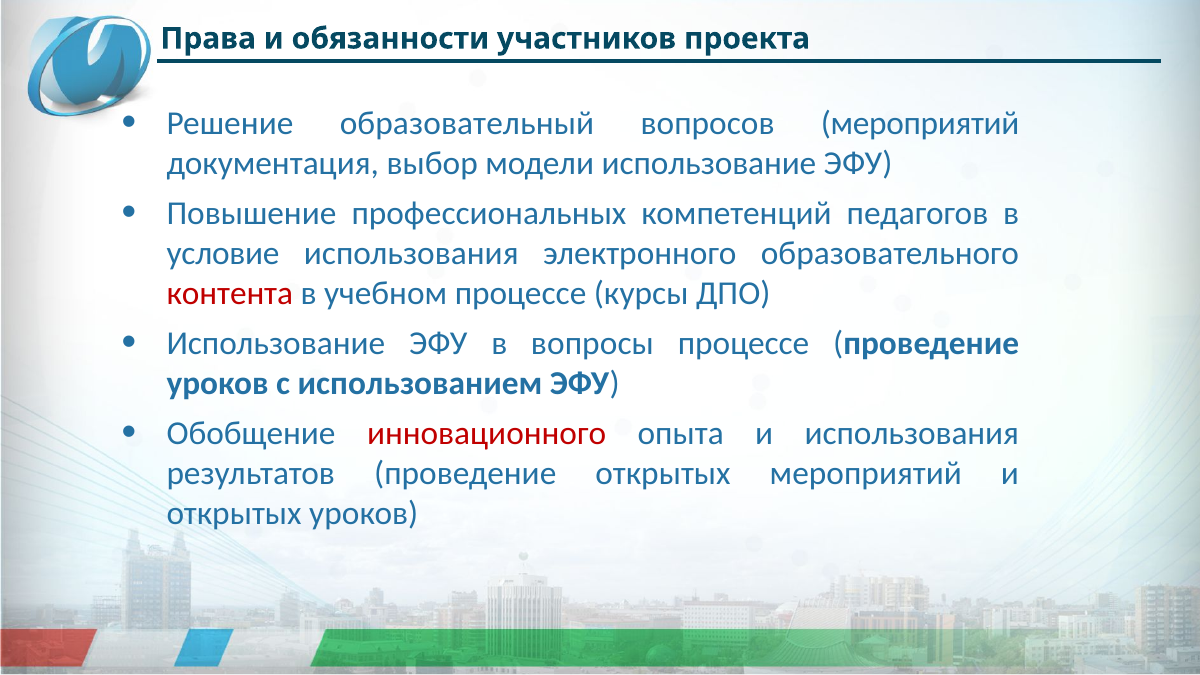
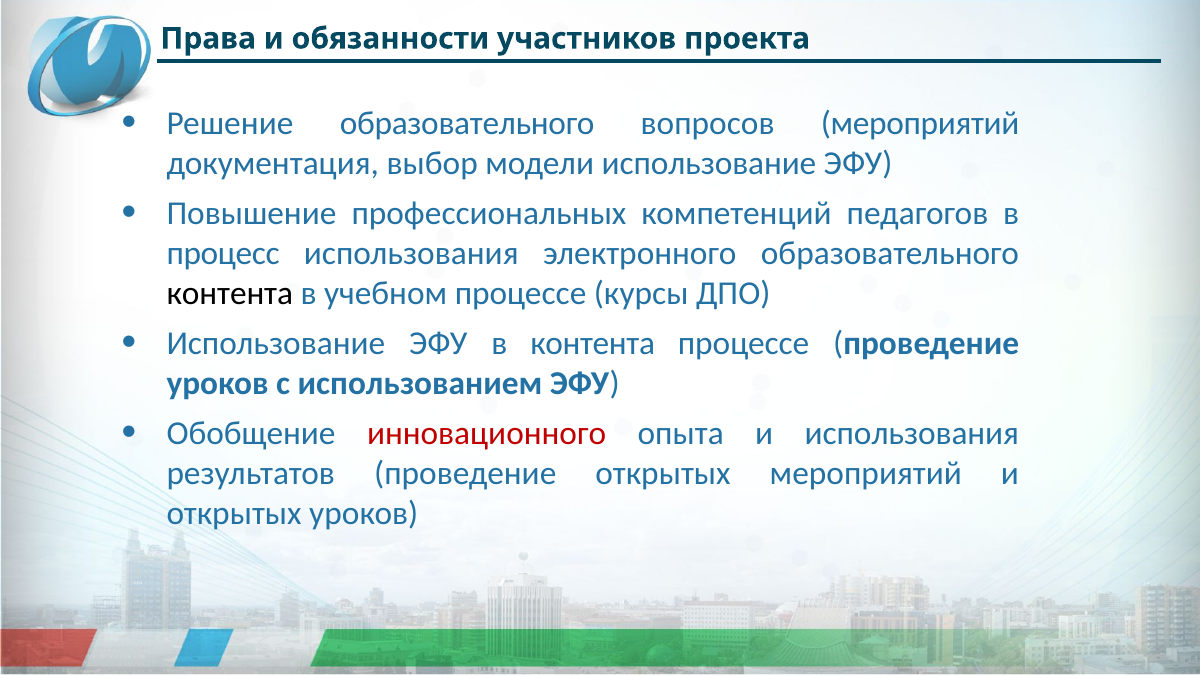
Решение образовательный: образовательный -> образовательного (467, 124)
условие: условие -> процесс (223, 254)
контента colour: red -> black (230, 294)
в вопросы: вопросы -> контента (593, 344)
